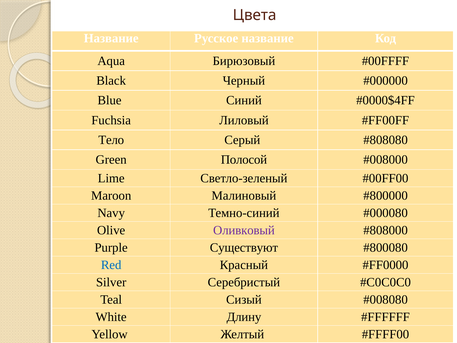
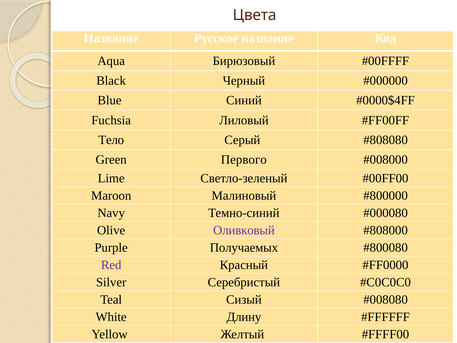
Полосой: Полосой -> Первого (244, 160)
Существуют: Существуют -> Получаемых (244, 247)
Red colour: blue -> purple (111, 265)
